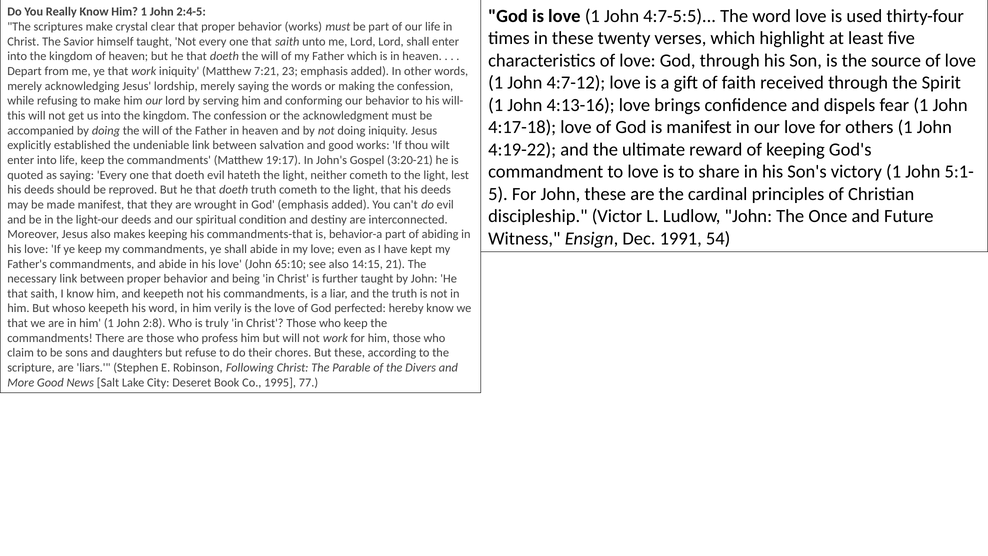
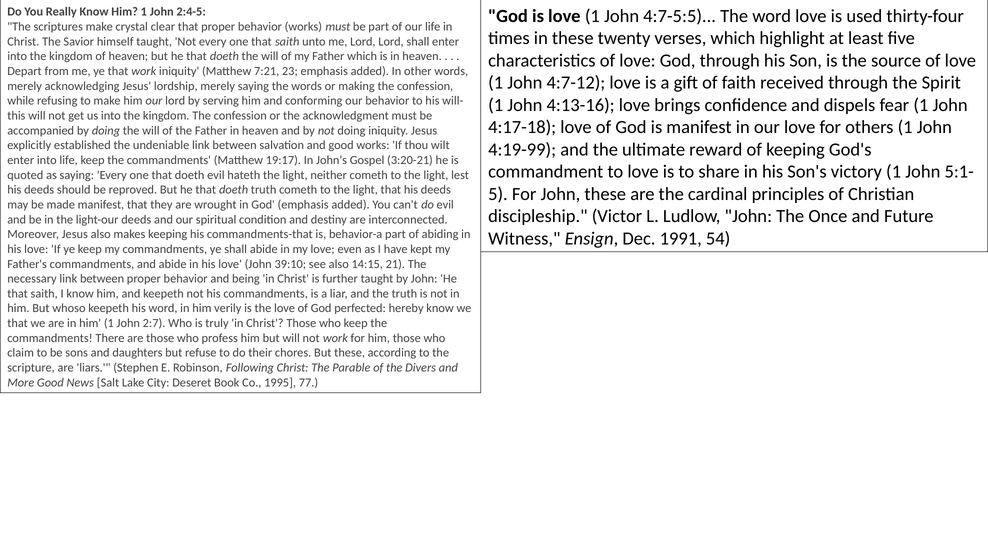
4:19-22: 4:19-22 -> 4:19-99 (522, 149)
65:10: 65:10 -> 39:10 (290, 264)
2:8: 2:8 -> 2:7 (154, 323)
